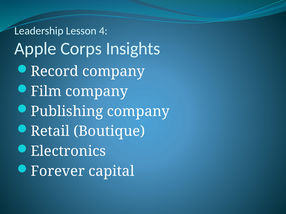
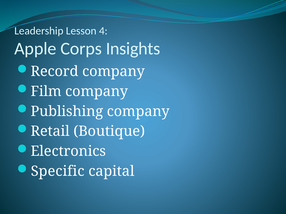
Forever: Forever -> Specific (58, 172)
